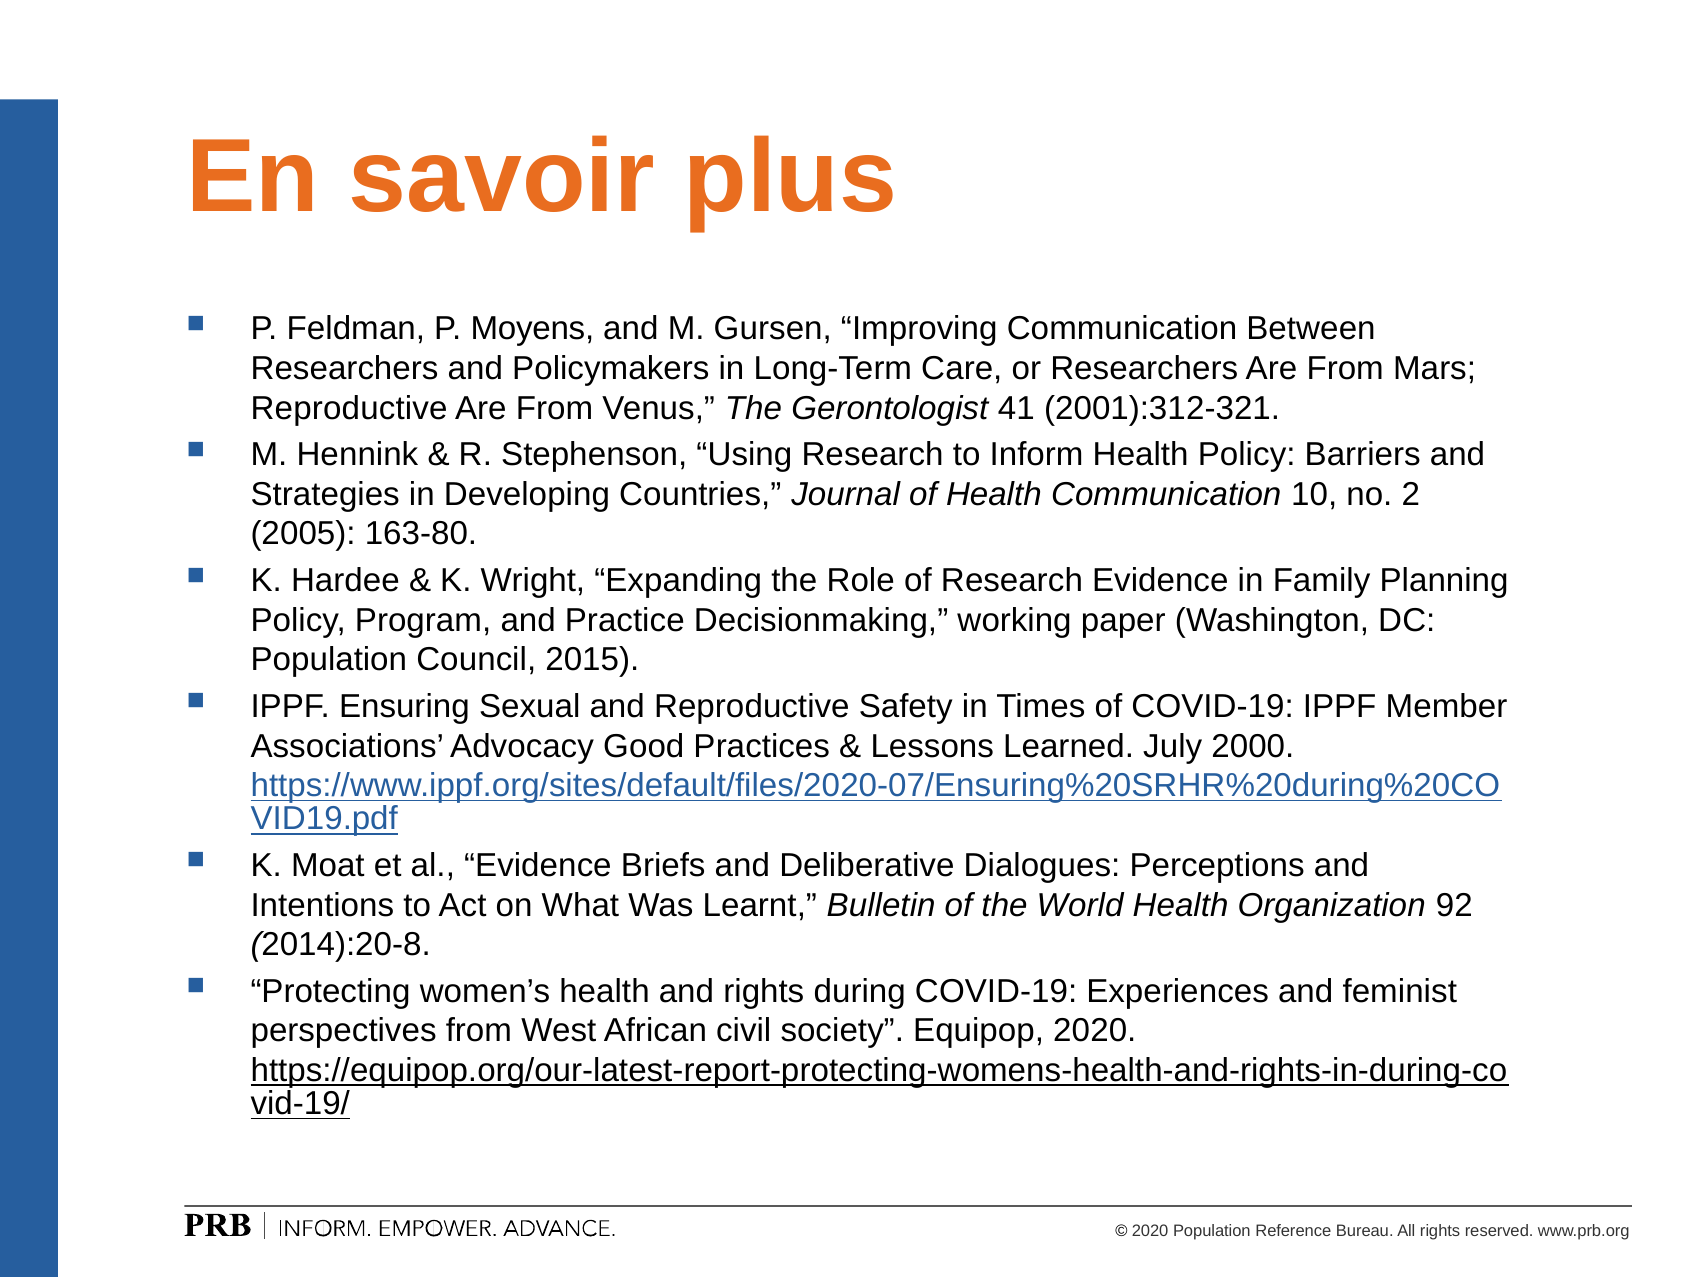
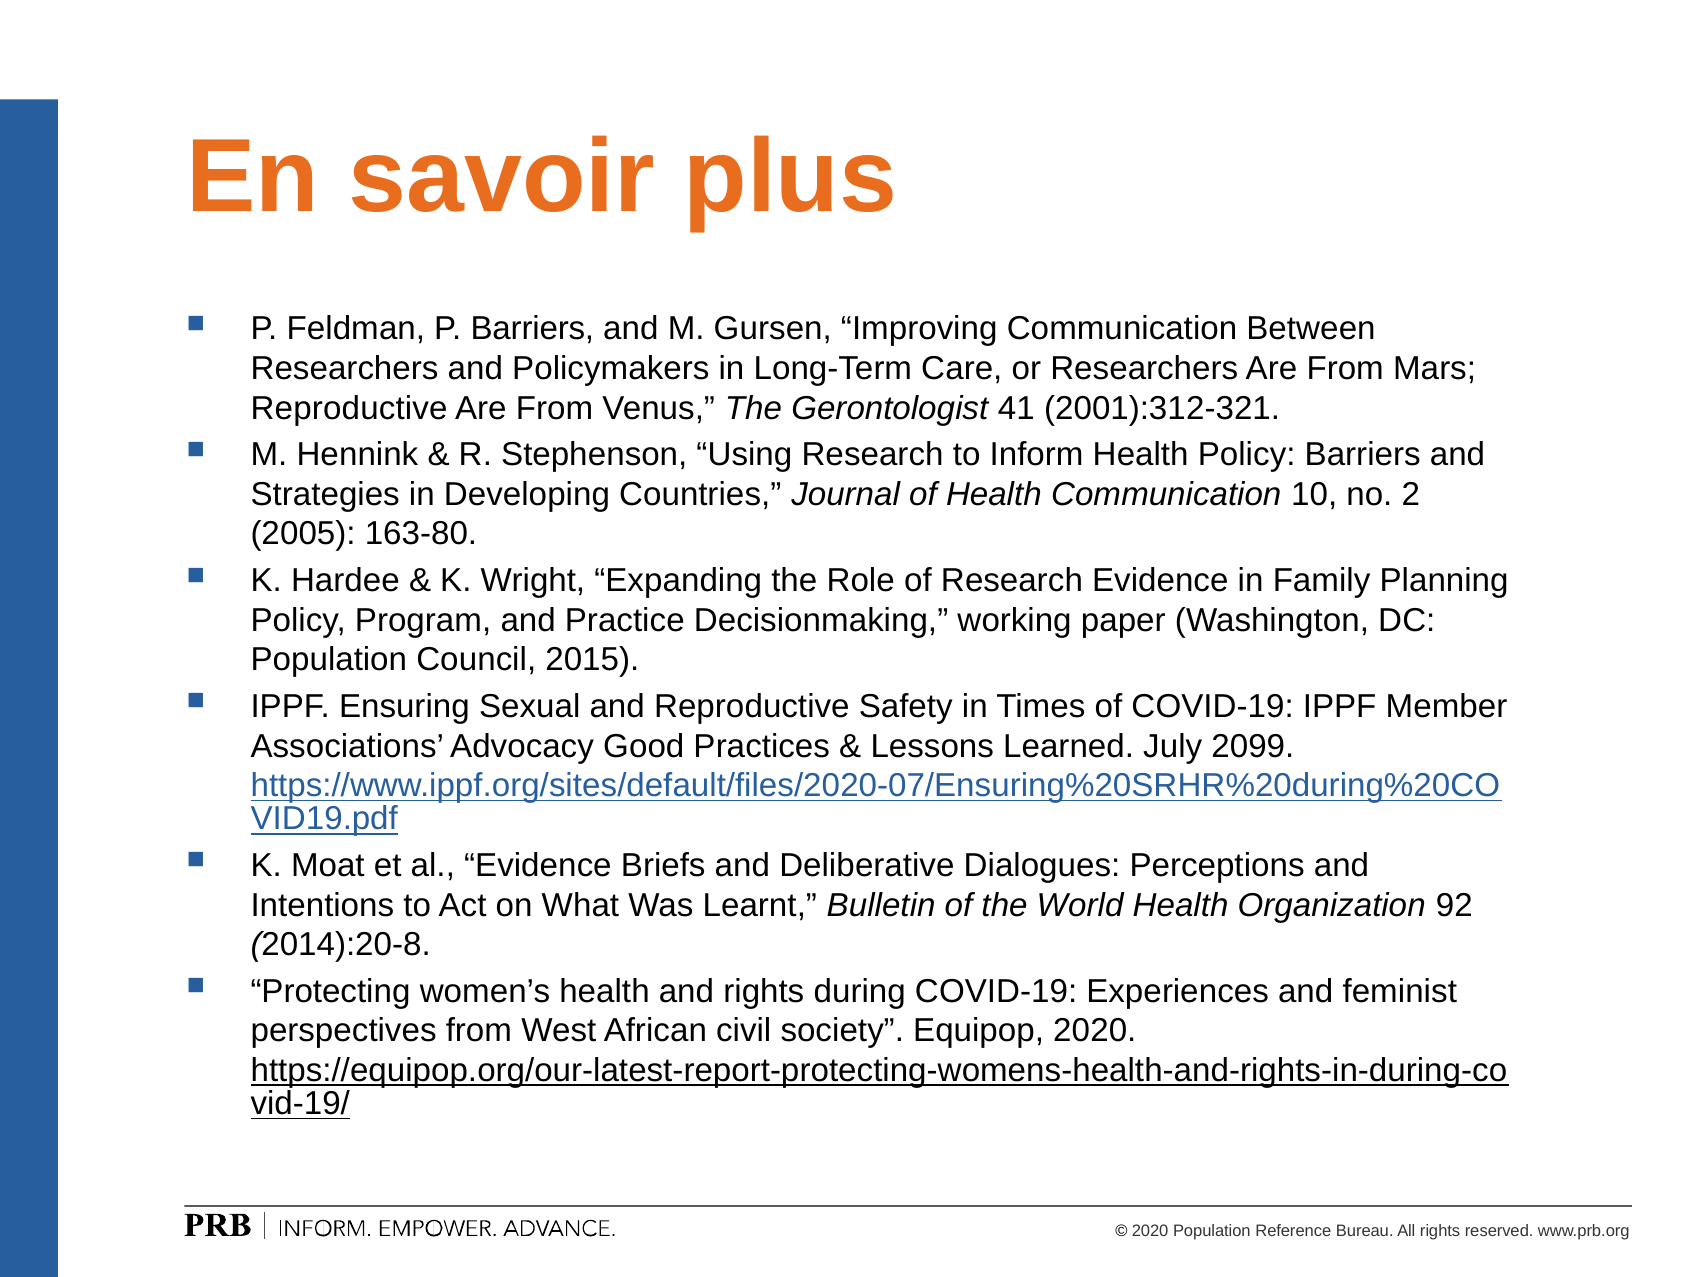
P Moyens: Moyens -> Barriers (532, 329)
2000: 2000 -> 2099 (1253, 746)
